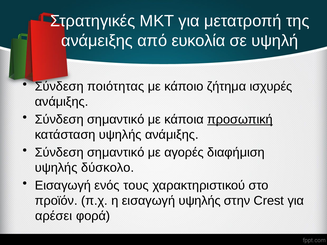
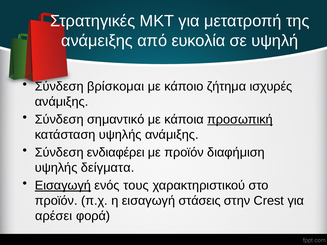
ποιότητας: ποιότητας -> βρίσκομαι (116, 86)
σημαντικό: σημαντικό -> ενδιαφέρει (116, 153)
με αγορές: αγορές -> προϊόν (184, 153)
δύσκολο: δύσκολο -> δείγματα (108, 168)
Εισαγωγή underline: none -> present (63, 186)
εισαγωγή υψηλής: υψηλής -> στάσεις (200, 201)
